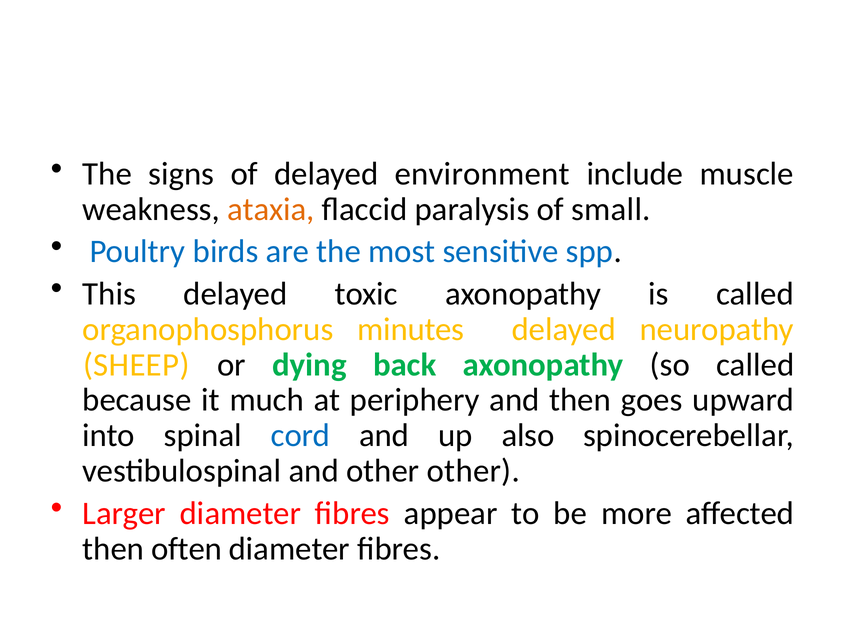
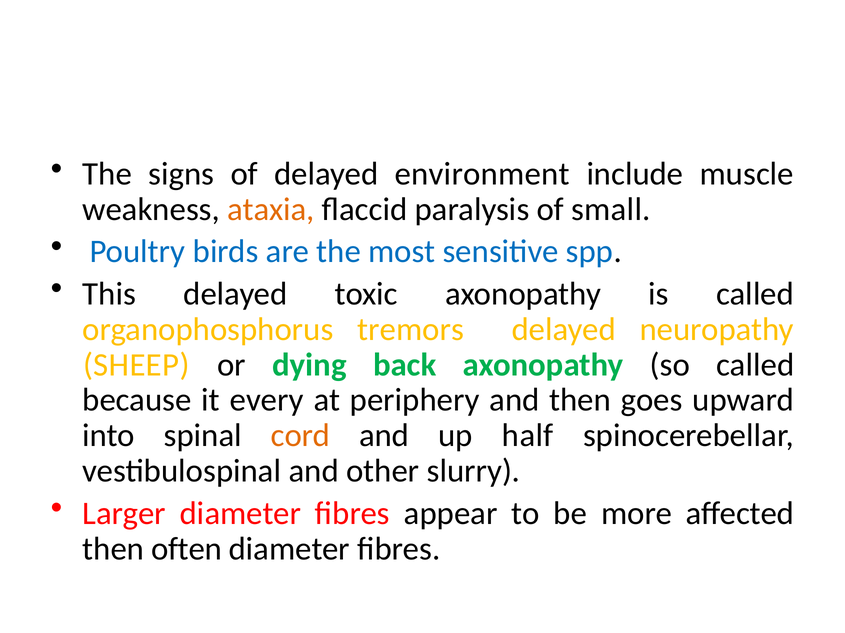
minutes: minutes -> tremors (411, 330)
much: much -> every (267, 401)
cord colour: blue -> orange (301, 436)
also: also -> half (528, 436)
other other: other -> slurry (473, 472)
